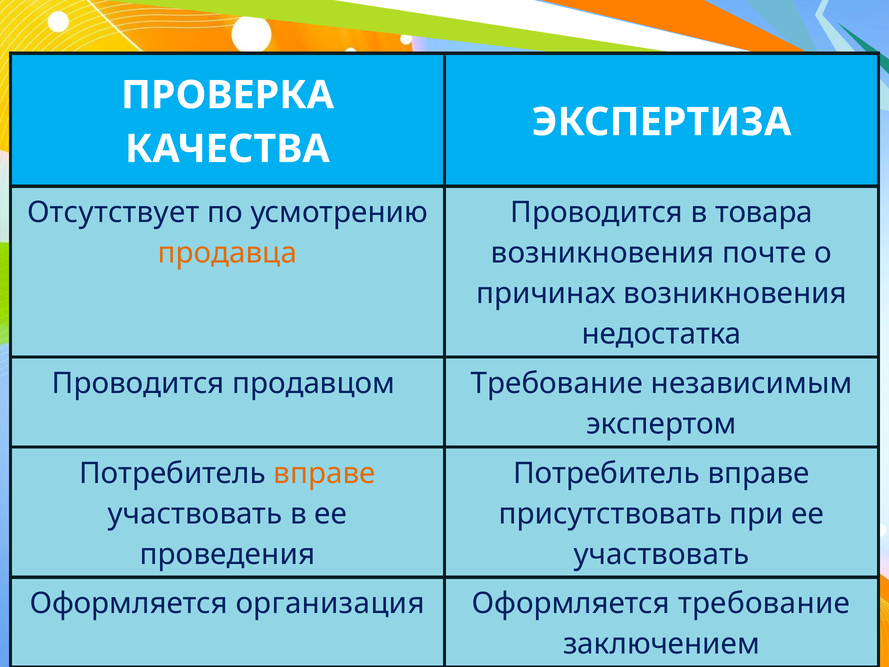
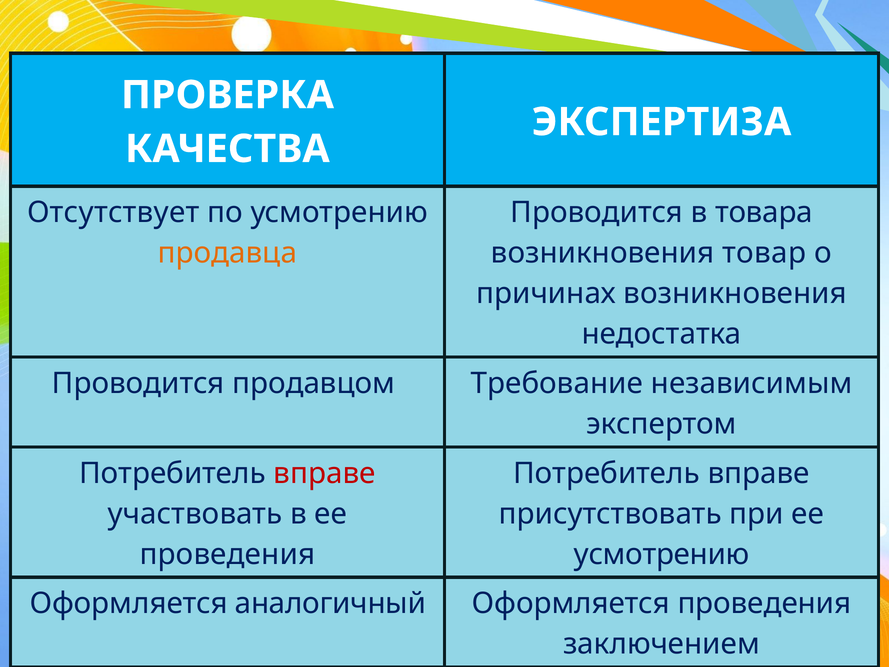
почте: почте -> товар (764, 253)
вправе colour: orange -> red (325, 473)
участвовать: участвовать -> усмотрению (662, 554)
организация: организация -> аналогичный (330, 603)
Оформляется требование: требование -> проведения (764, 603)
